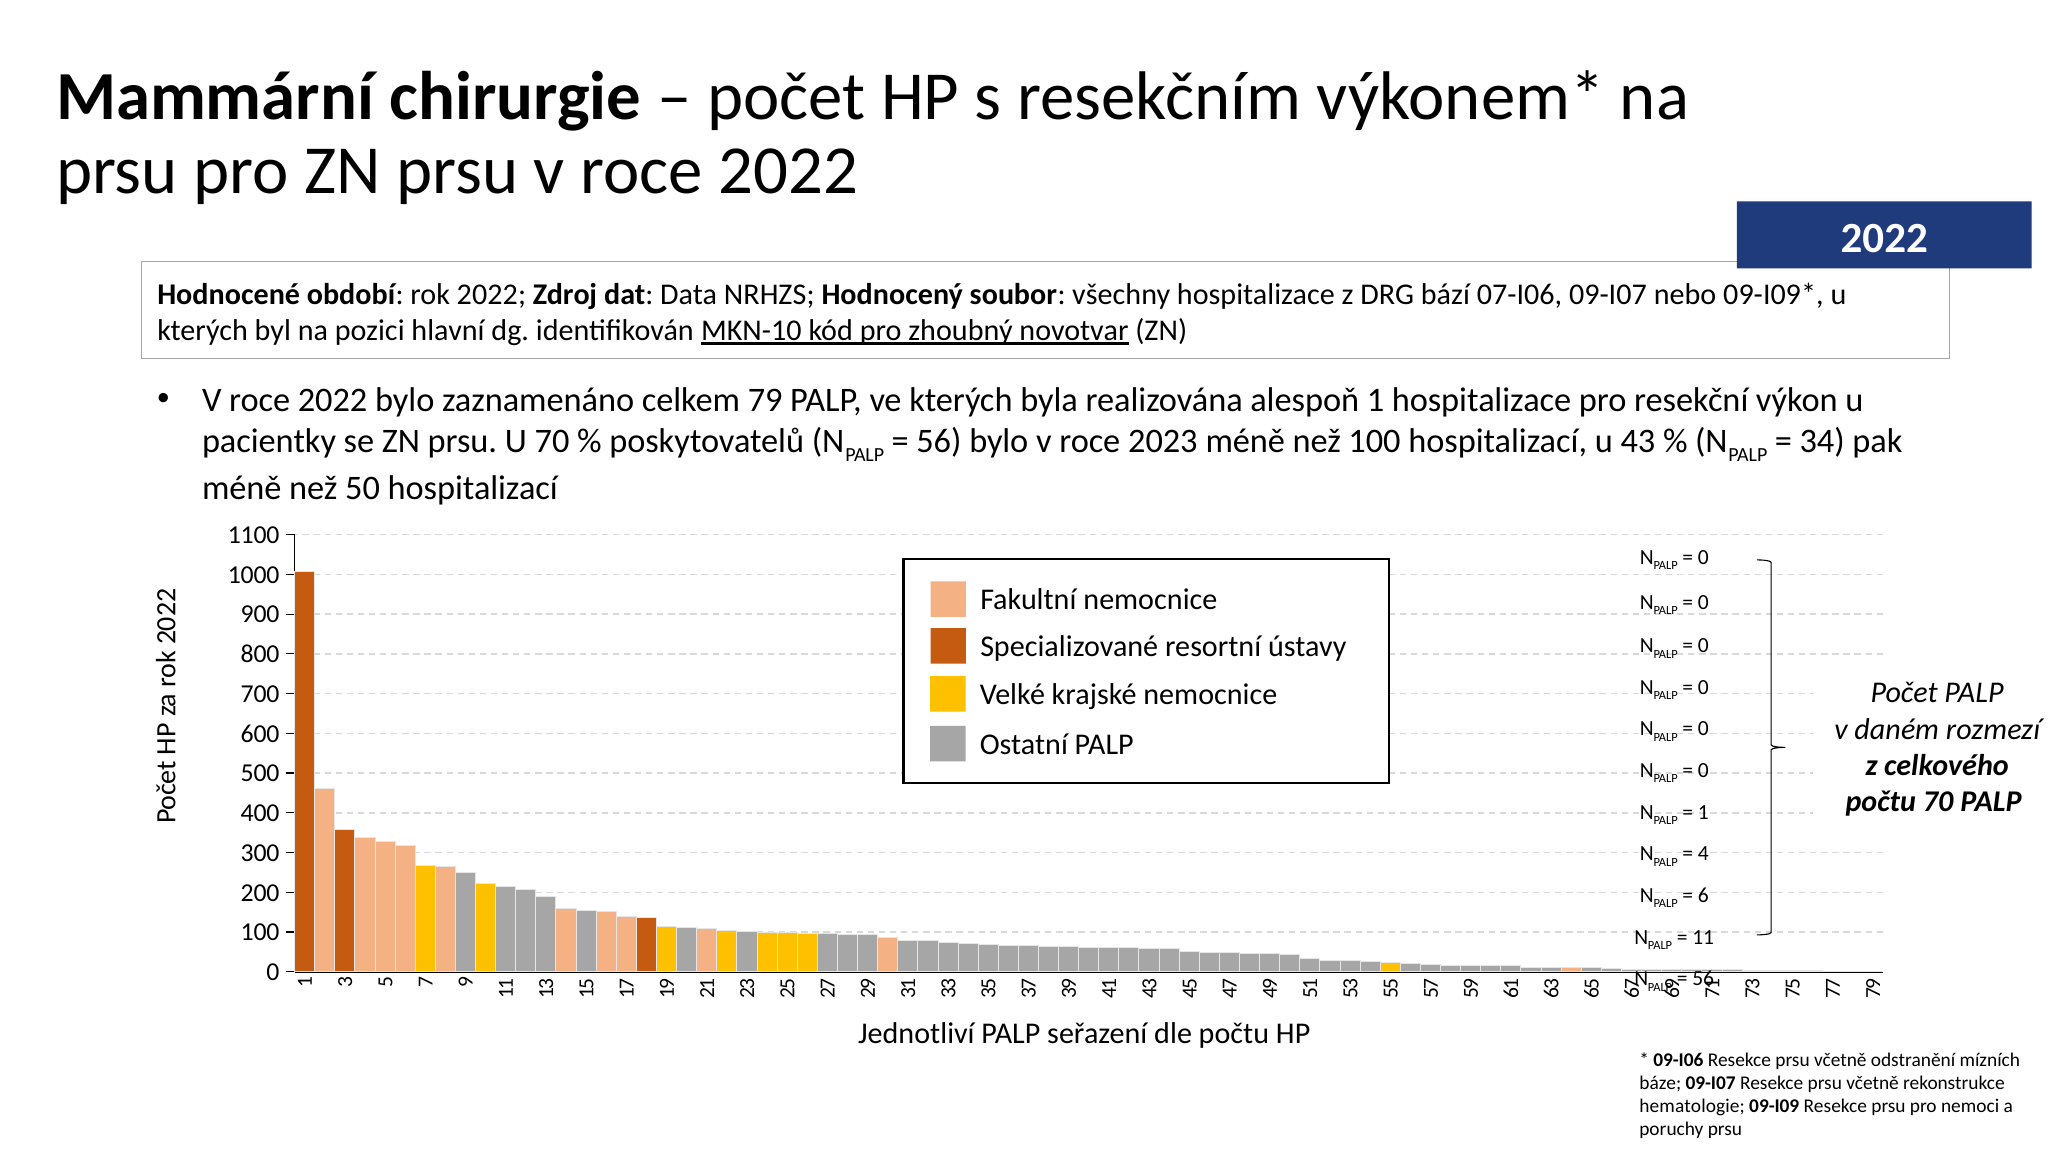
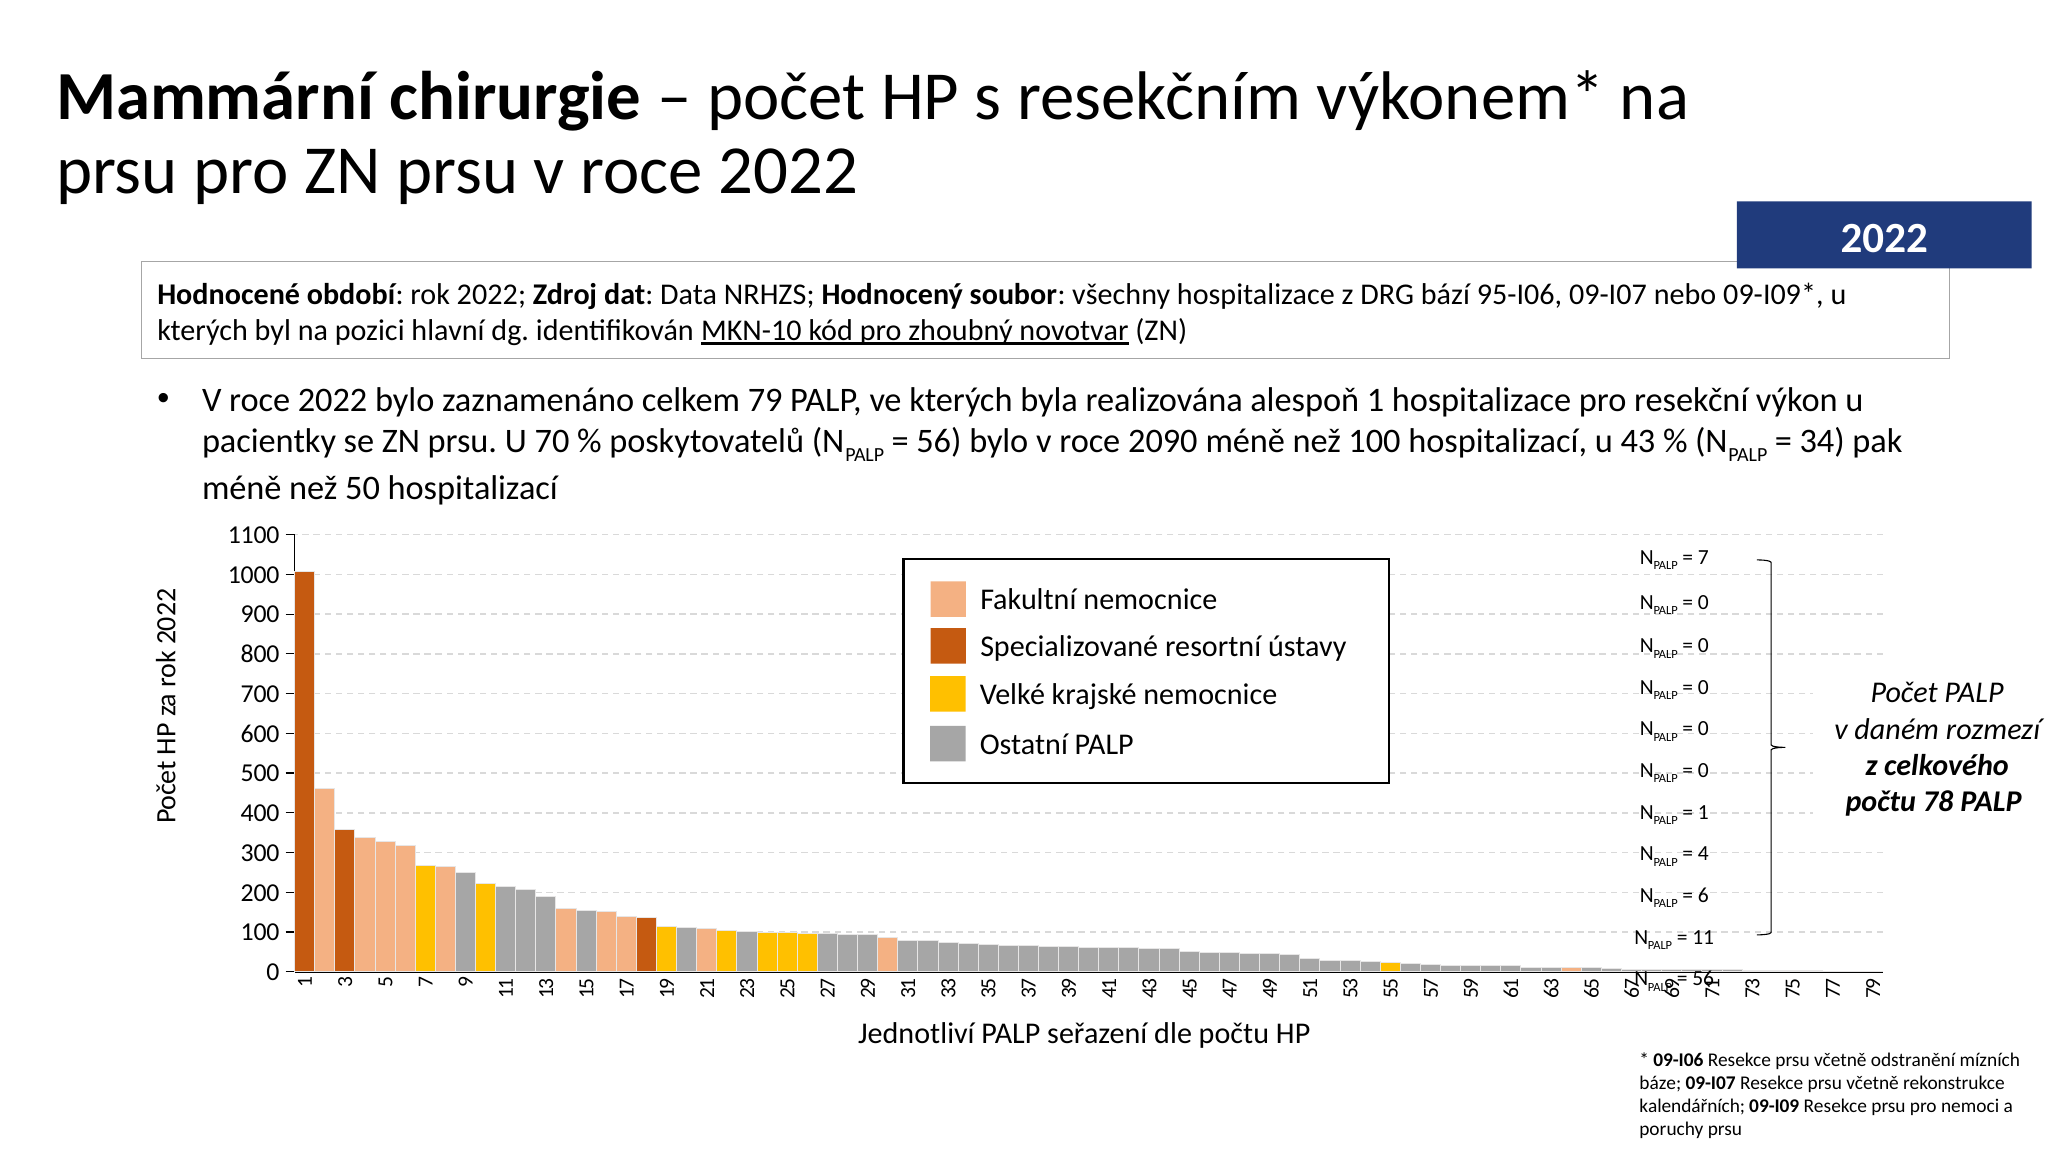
07-I06: 07-I06 -> 95-I06 (1519, 294)
2023: 2023 -> 2090 (1163, 441)
0: 0 -> 7 (1703, 557)
počtu 70: 70 -> 78 (1938, 801)
hematologie: hematologie -> kalendářních (1692, 1106)
